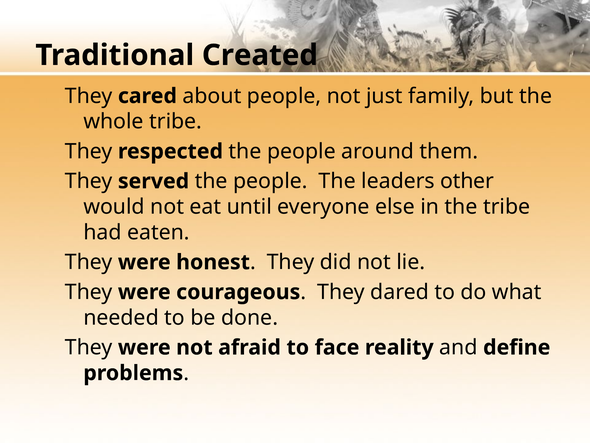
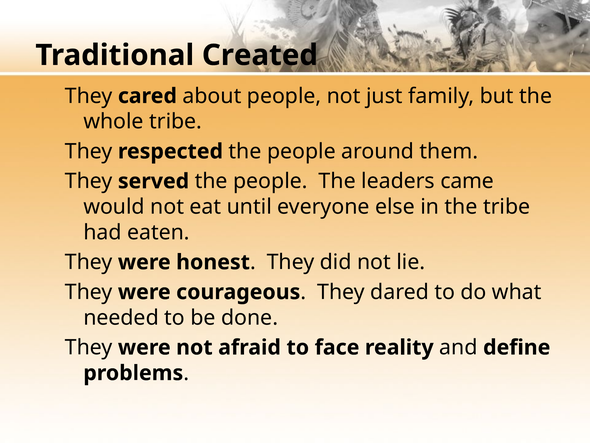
other: other -> came (467, 181)
